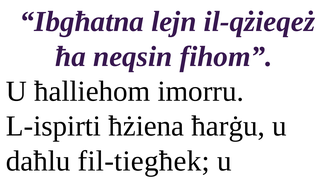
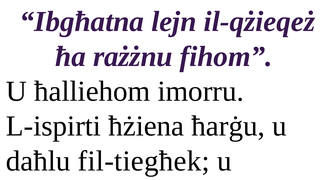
neqsin: neqsin -> rażżnu (133, 57)
